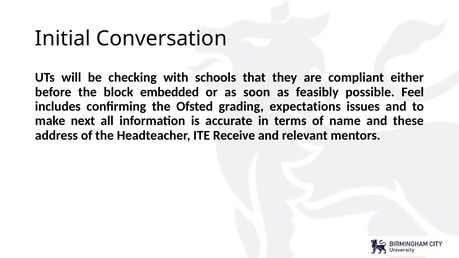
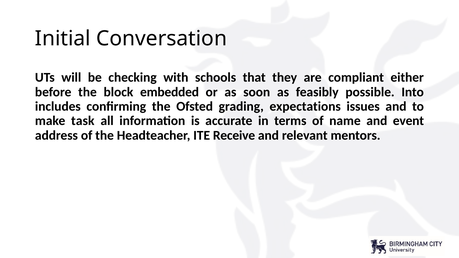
Feel: Feel -> Into (413, 92)
next: next -> task (83, 121)
these: these -> event (408, 121)
